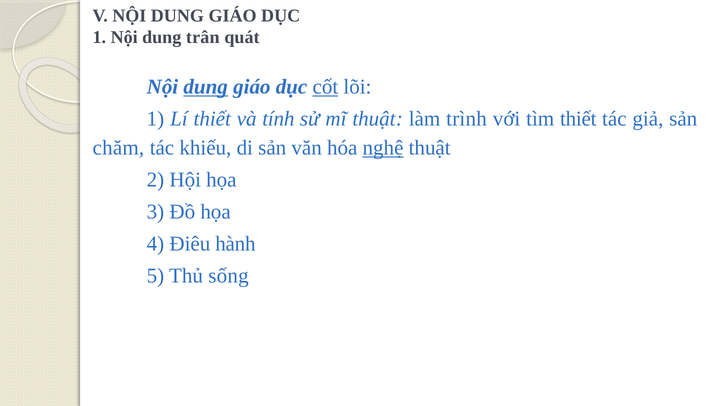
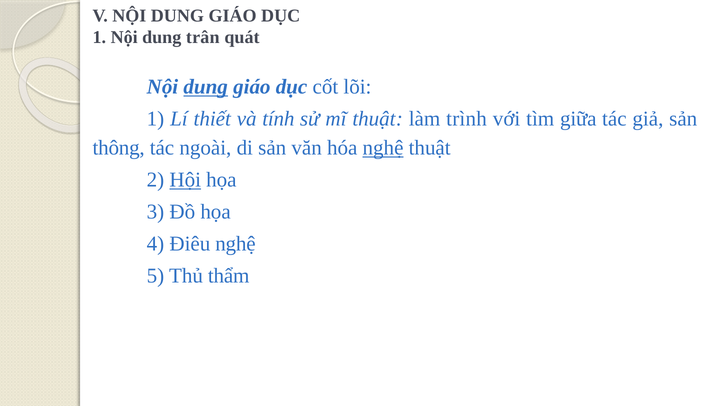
cốt underline: present -> none (325, 87)
tìm thiết: thiết -> giữa (578, 119)
chăm: chăm -> thông (119, 148)
khiếu: khiếu -> ngoài (205, 148)
Hội underline: none -> present (185, 180)
Điêu hành: hành -> nghệ (235, 244)
sống: sống -> thẩm (229, 276)
